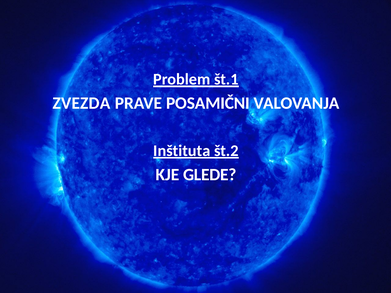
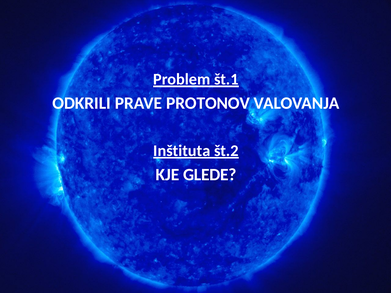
ZVEZDA: ZVEZDA -> ODKRILI (82, 103)
POSAMIČNI: POSAMIČNI -> PROTONOV (208, 103)
